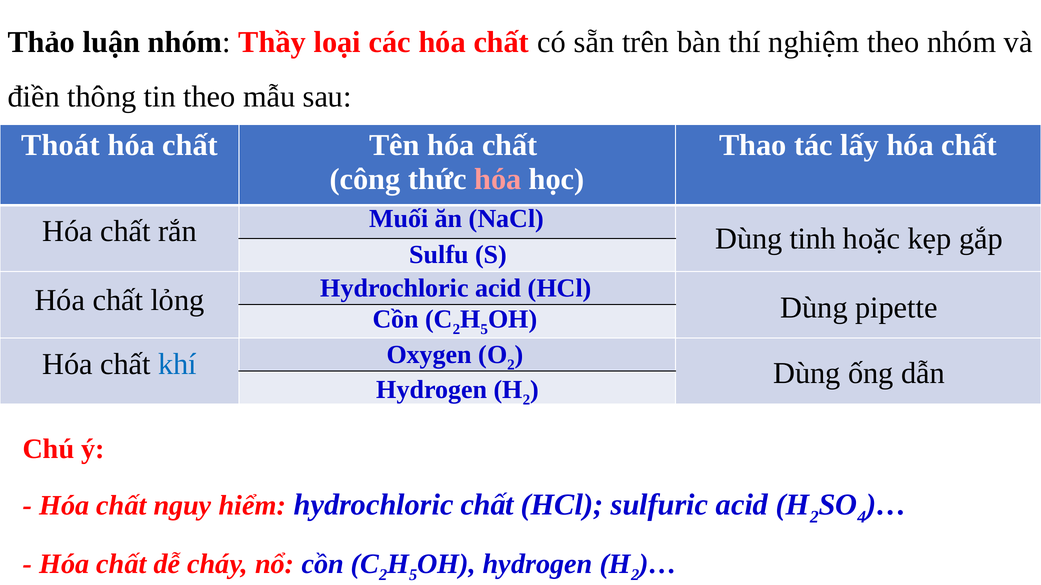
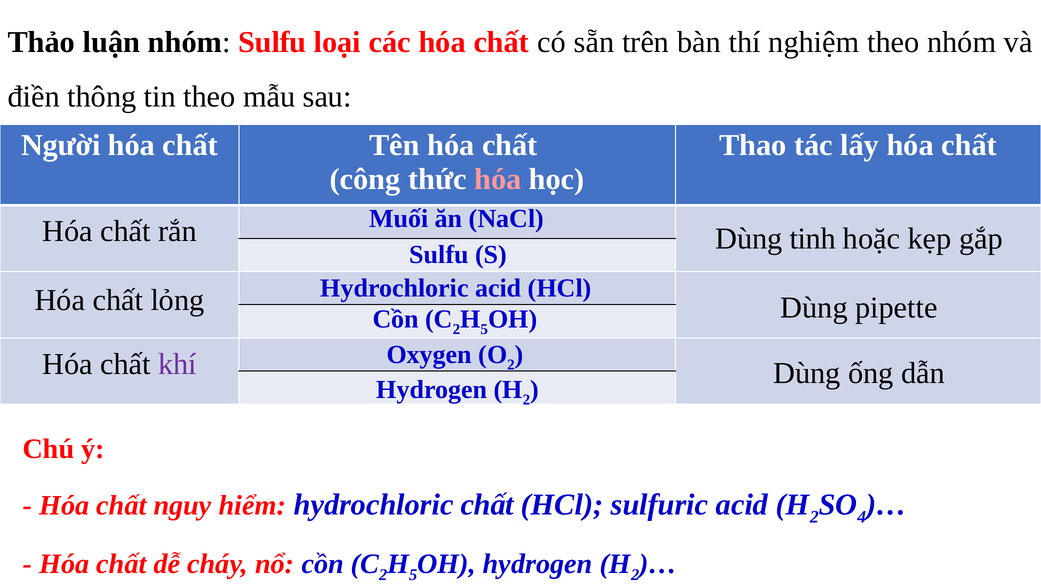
nhóm Thầy: Thầy -> Sulfu (272, 42)
Thoát: Thoát -> Người (61, 146)
khí colour: blue -> purple (177, 365)
